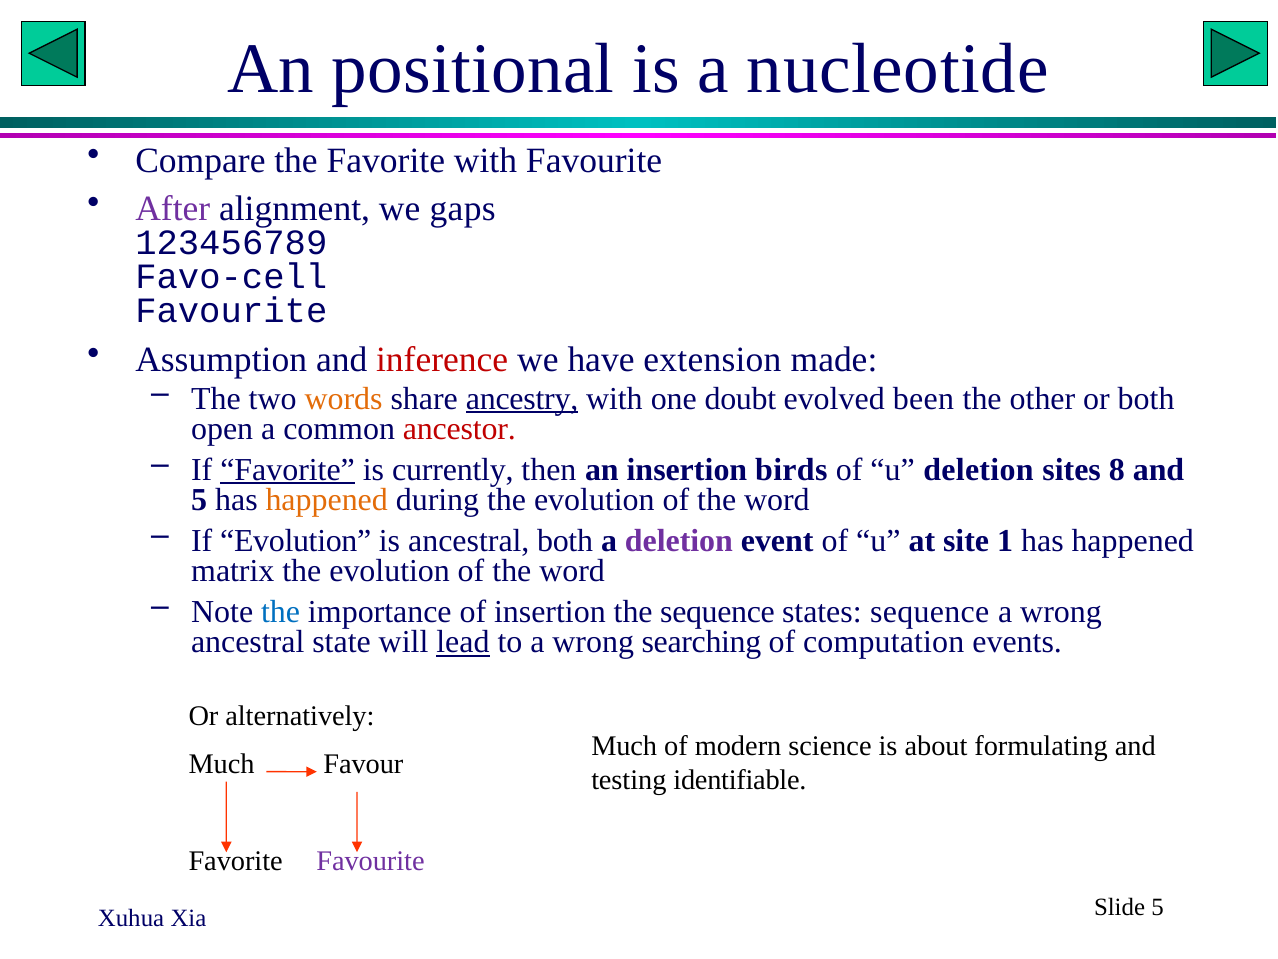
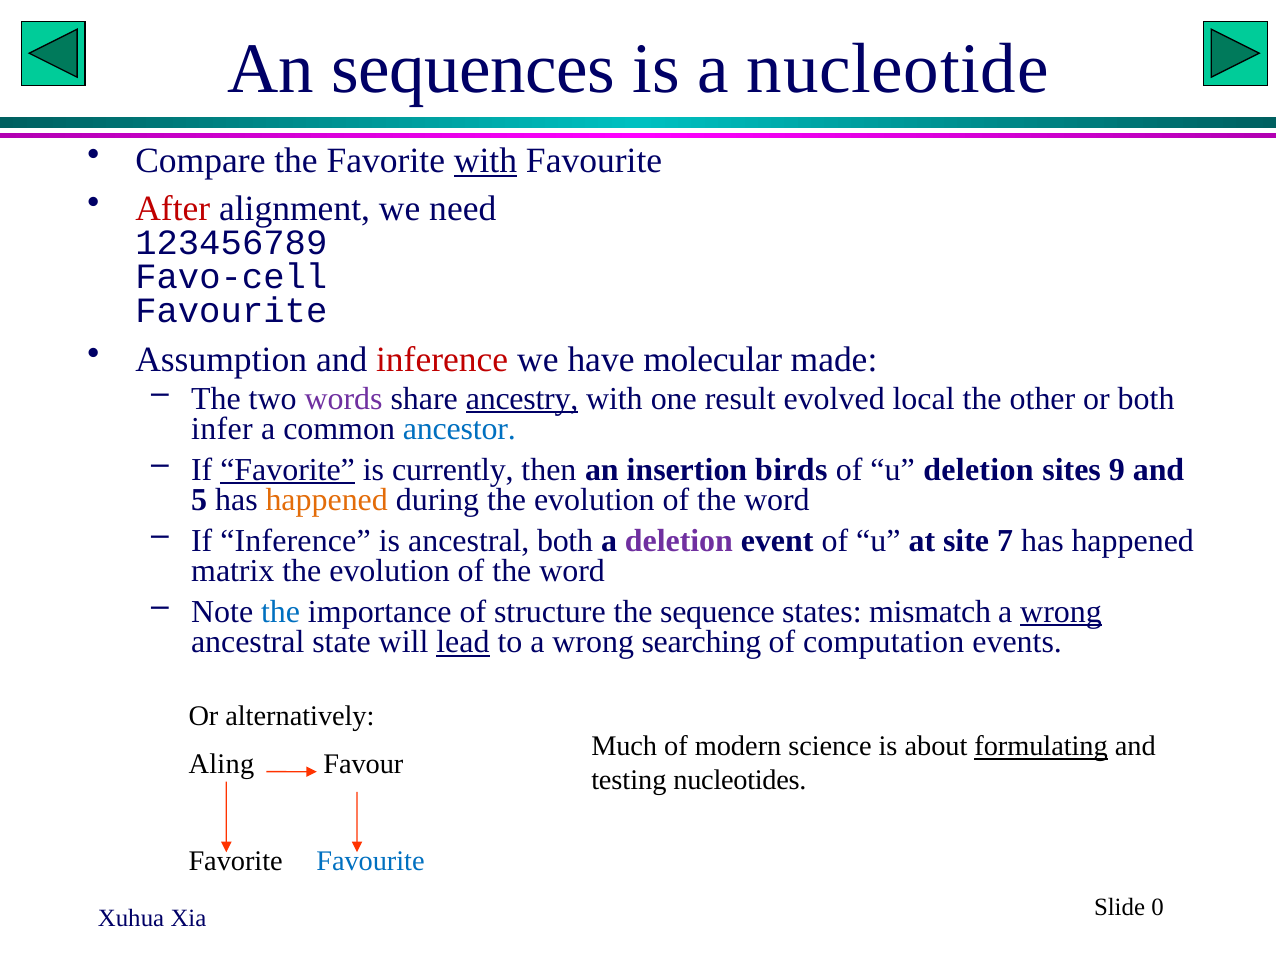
positional: positional -> sequences (473, 69)
with underline: none -> present (485, 160)
After colour: purple -> red (173, 209)
gaps: gaps -> need (463, 209)
extension: extension -> molecular (713, 359)
words colour: orange -> purple (344, 398)
doubt: doubt -> result (740, 398)
been: been -> local (924, 398)
open: open -> infer (222, 429)
ancestor colour: red -> blue (459, 429)
8: 8 -> 9 (1117, 469)
If Evolution: Evolution -> Inference (296, 540)
1: 1 -> 7 (1005, 540)
of insertion: insertion -> structure (550, 611)
states sequence: sequence -> mismatch (930, 611)
wrong underline: none -> present (1061, 611)
formulating underline: none -> present (1041, 746)
Much: Much -> Aling (221, 764)
identifiable: identifiable -> nucleotides (740, 780)
Favourite colour: purple -> blue (370, 861)
Slide 5: 5 -> 0 (1158, 907)
